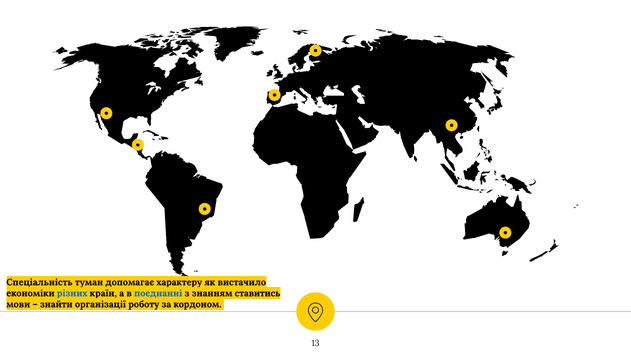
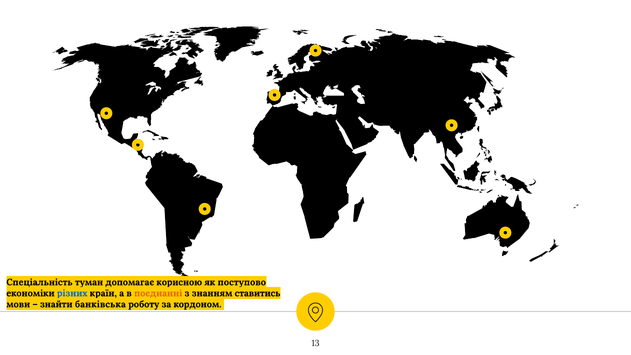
характеру: характеру -> корисною (179, 282)
вистачило: вистачило -> поступово (242, 282)
поєднанні colour: blue -> orange (158, 293)
організації: організації -> банківська (100, 304)
